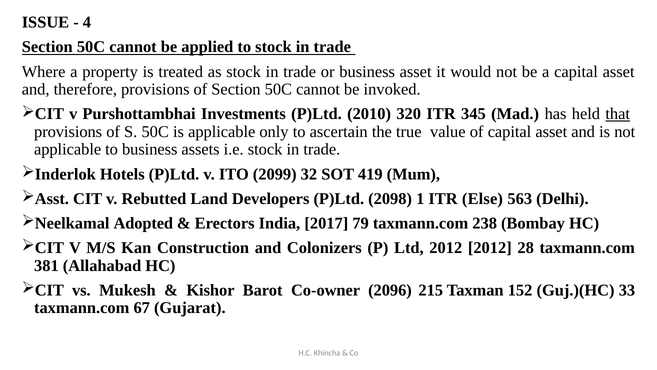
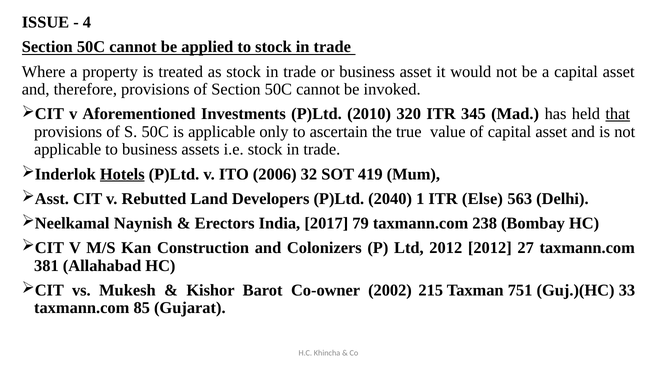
Purshottambhai: Purshottambhai -> Aforementioned (139, 114)
Hotels underline: none -> present (122, 174)
2099: 2099 -> 2006 (275, 174)
2098: 2098 -> 2040 (390, 198)
Adopted: Adopted -> Naynish (143, 223)
28: 28 -> 27 (526, 248)
2096: 2096 -> 2002 (390, 290)
152: 152 -> 751 (520, 290)
67: 67 -> 85 (142, 308)
